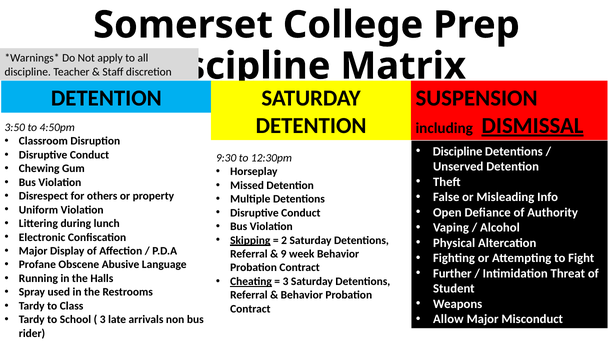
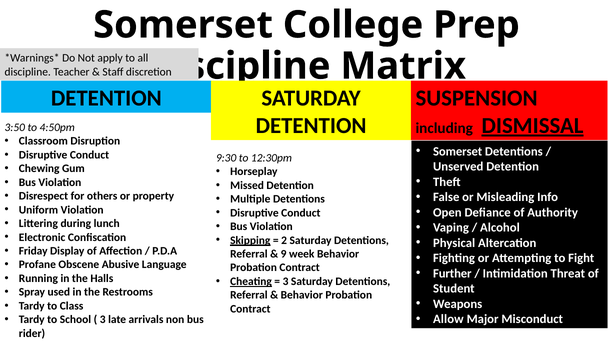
Discipline: Discipline -> Somerset (458, 151)
Major: Major -> Friday (33, 251)
